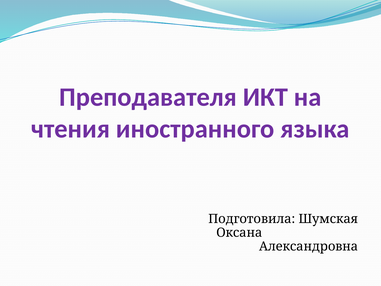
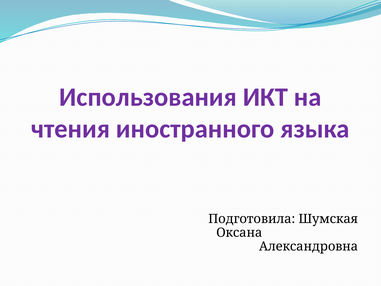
Преподавателя: Преподавателя -> Использования (148, 97)
